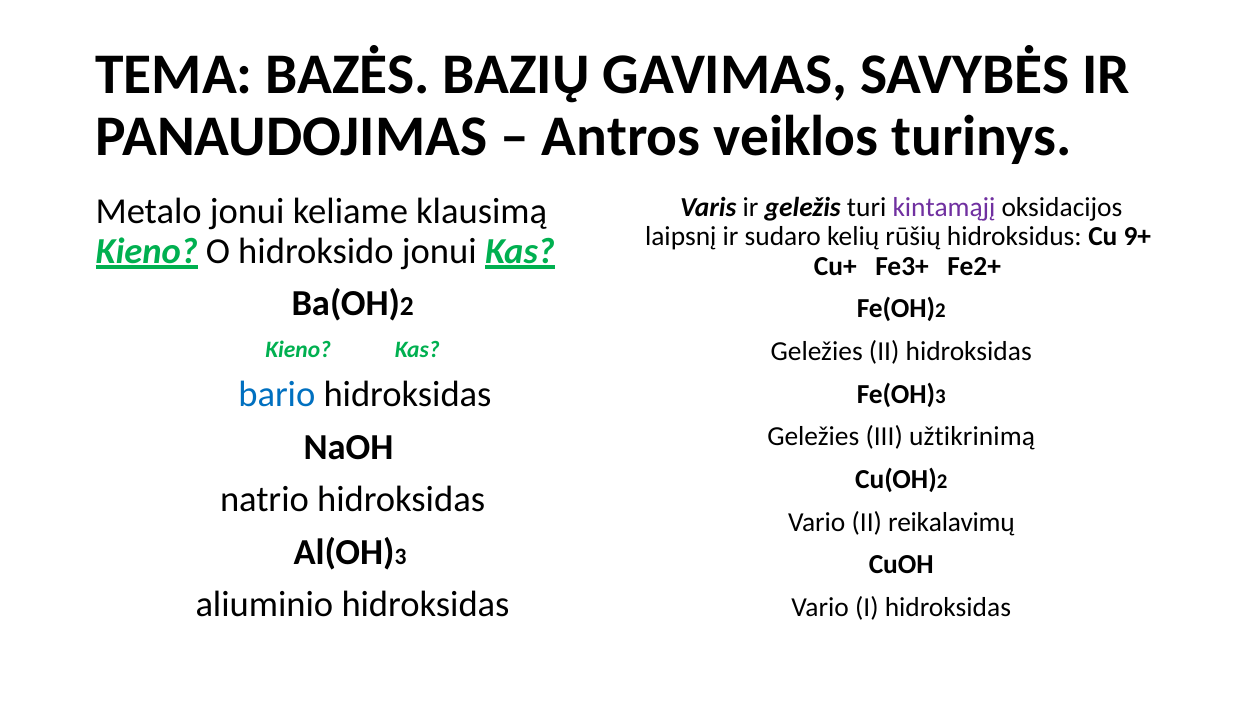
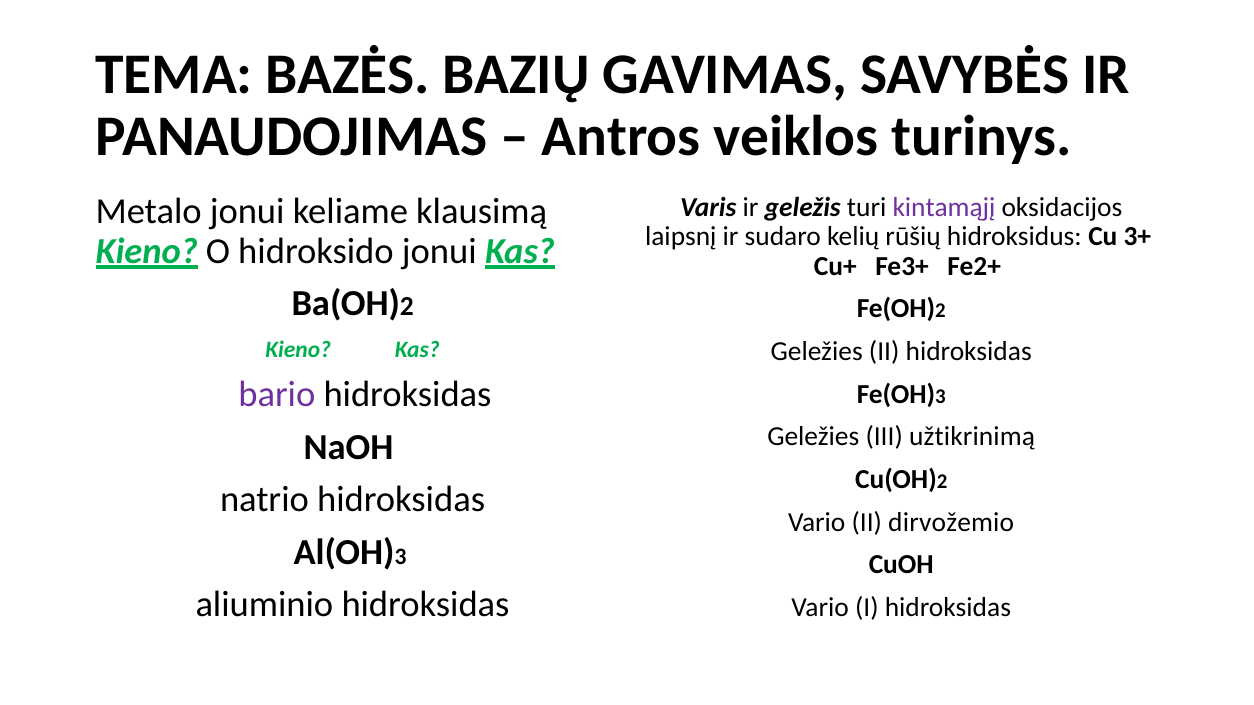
9+: 9+ -> 3+ (1137, 237)
bario colour: blue -> purple (277, 395)
reikalavimų: reikalavimų -> dirvožemio (951, 523)
